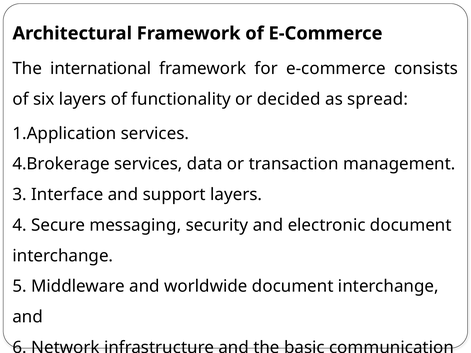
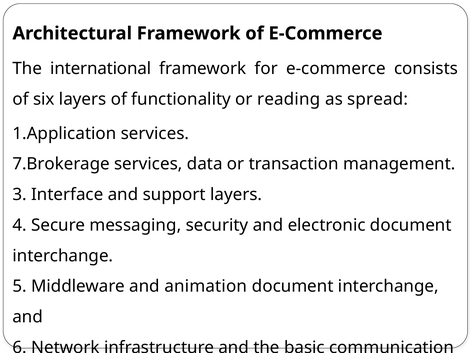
decided: decided -> reading (289, 99)
4.Brokerage: 4.Brokerage -> 7.Brokerage (61, 164)
worldwide: worldwide -> animation (206, 287)
